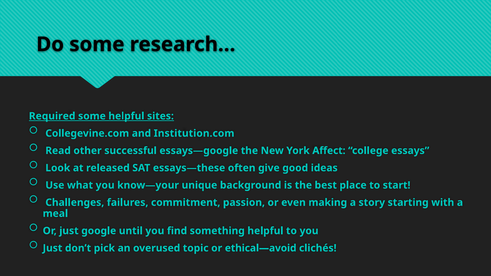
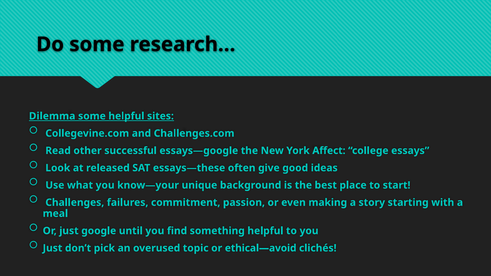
Required: Required -> Dilemma (52, 116)
Institution.com: Institution.com -> Challenges.com (194, 133)
